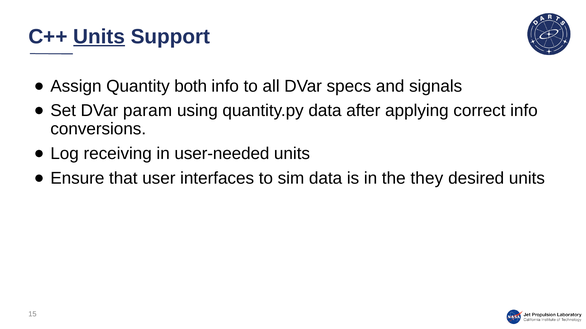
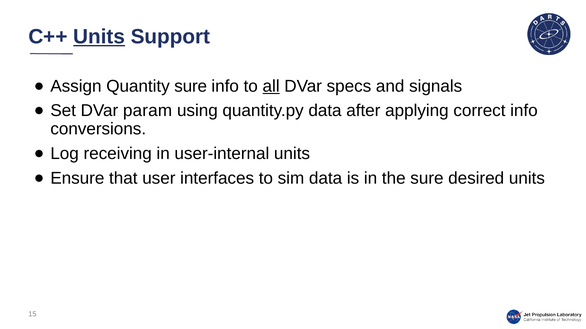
Quantity both: both -> sure (191, 86)
all underline: none -> present (271, 86)
user-needed: user-needed -> user-internal (222, 154)
the they: they -> sure (427, 178)
